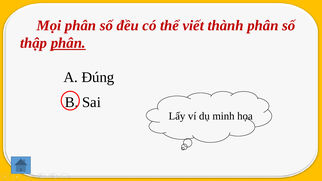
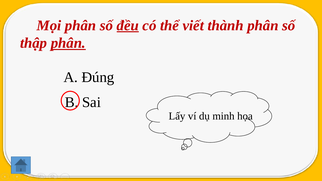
đều underline: none -> present (128, 25)
